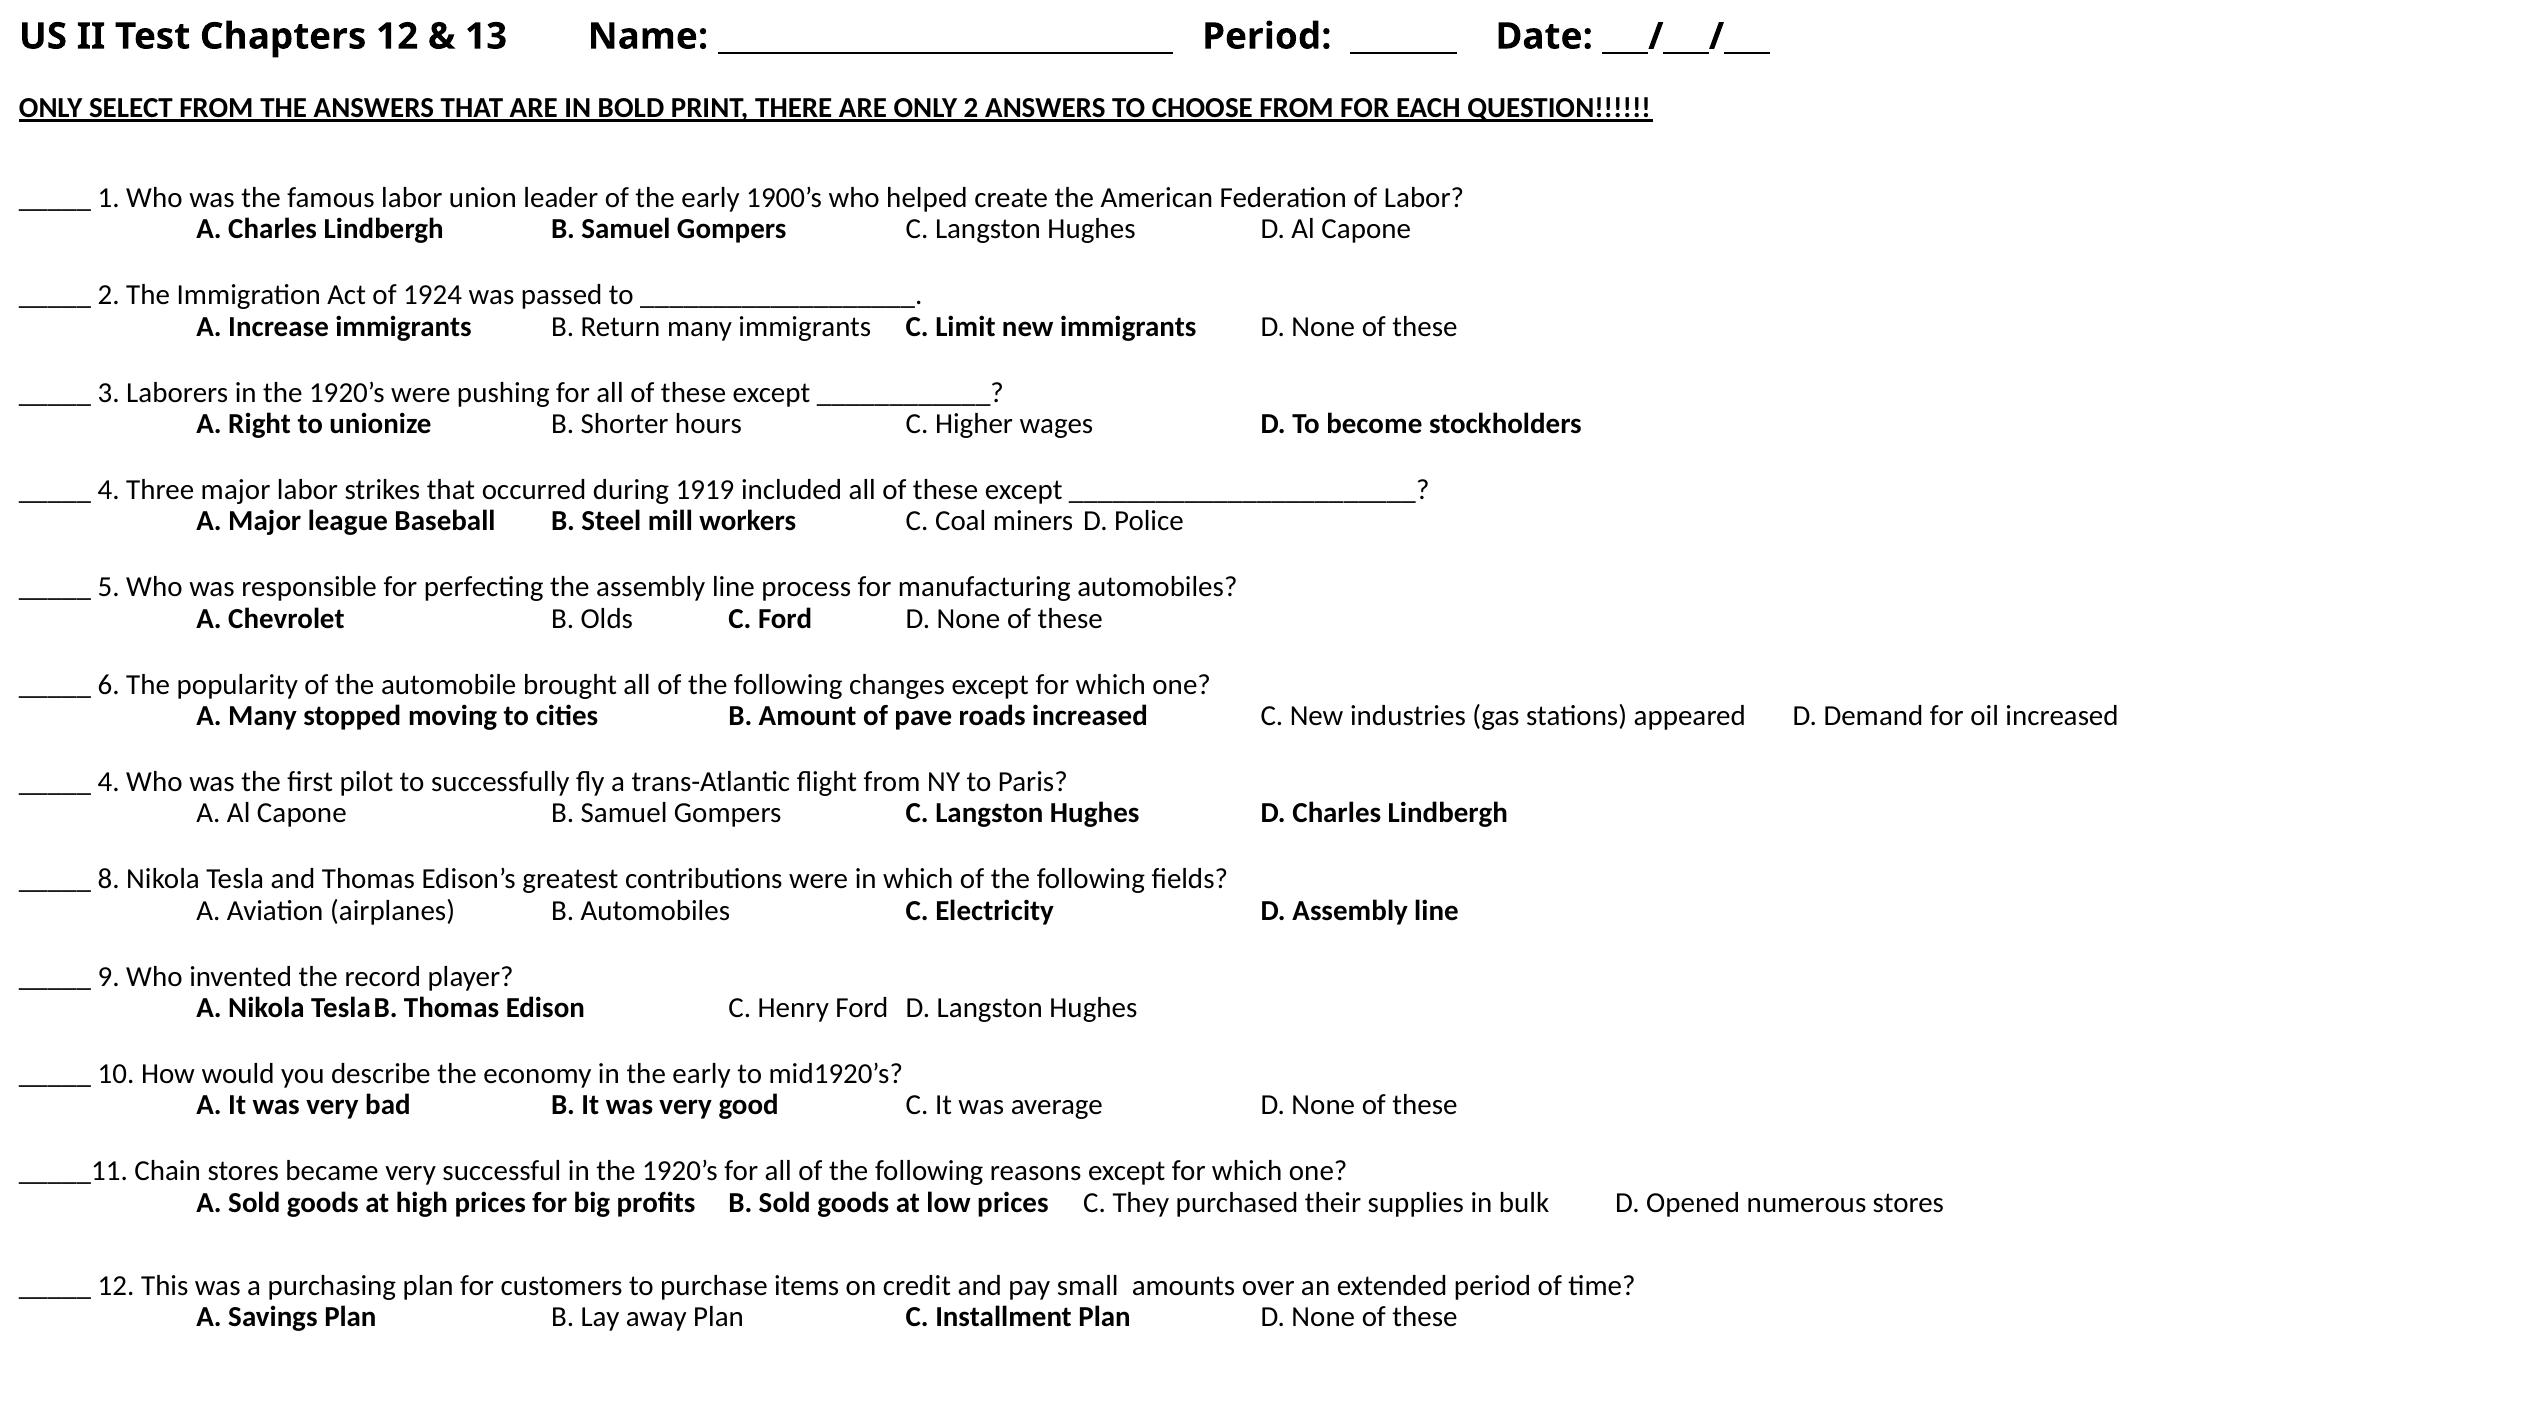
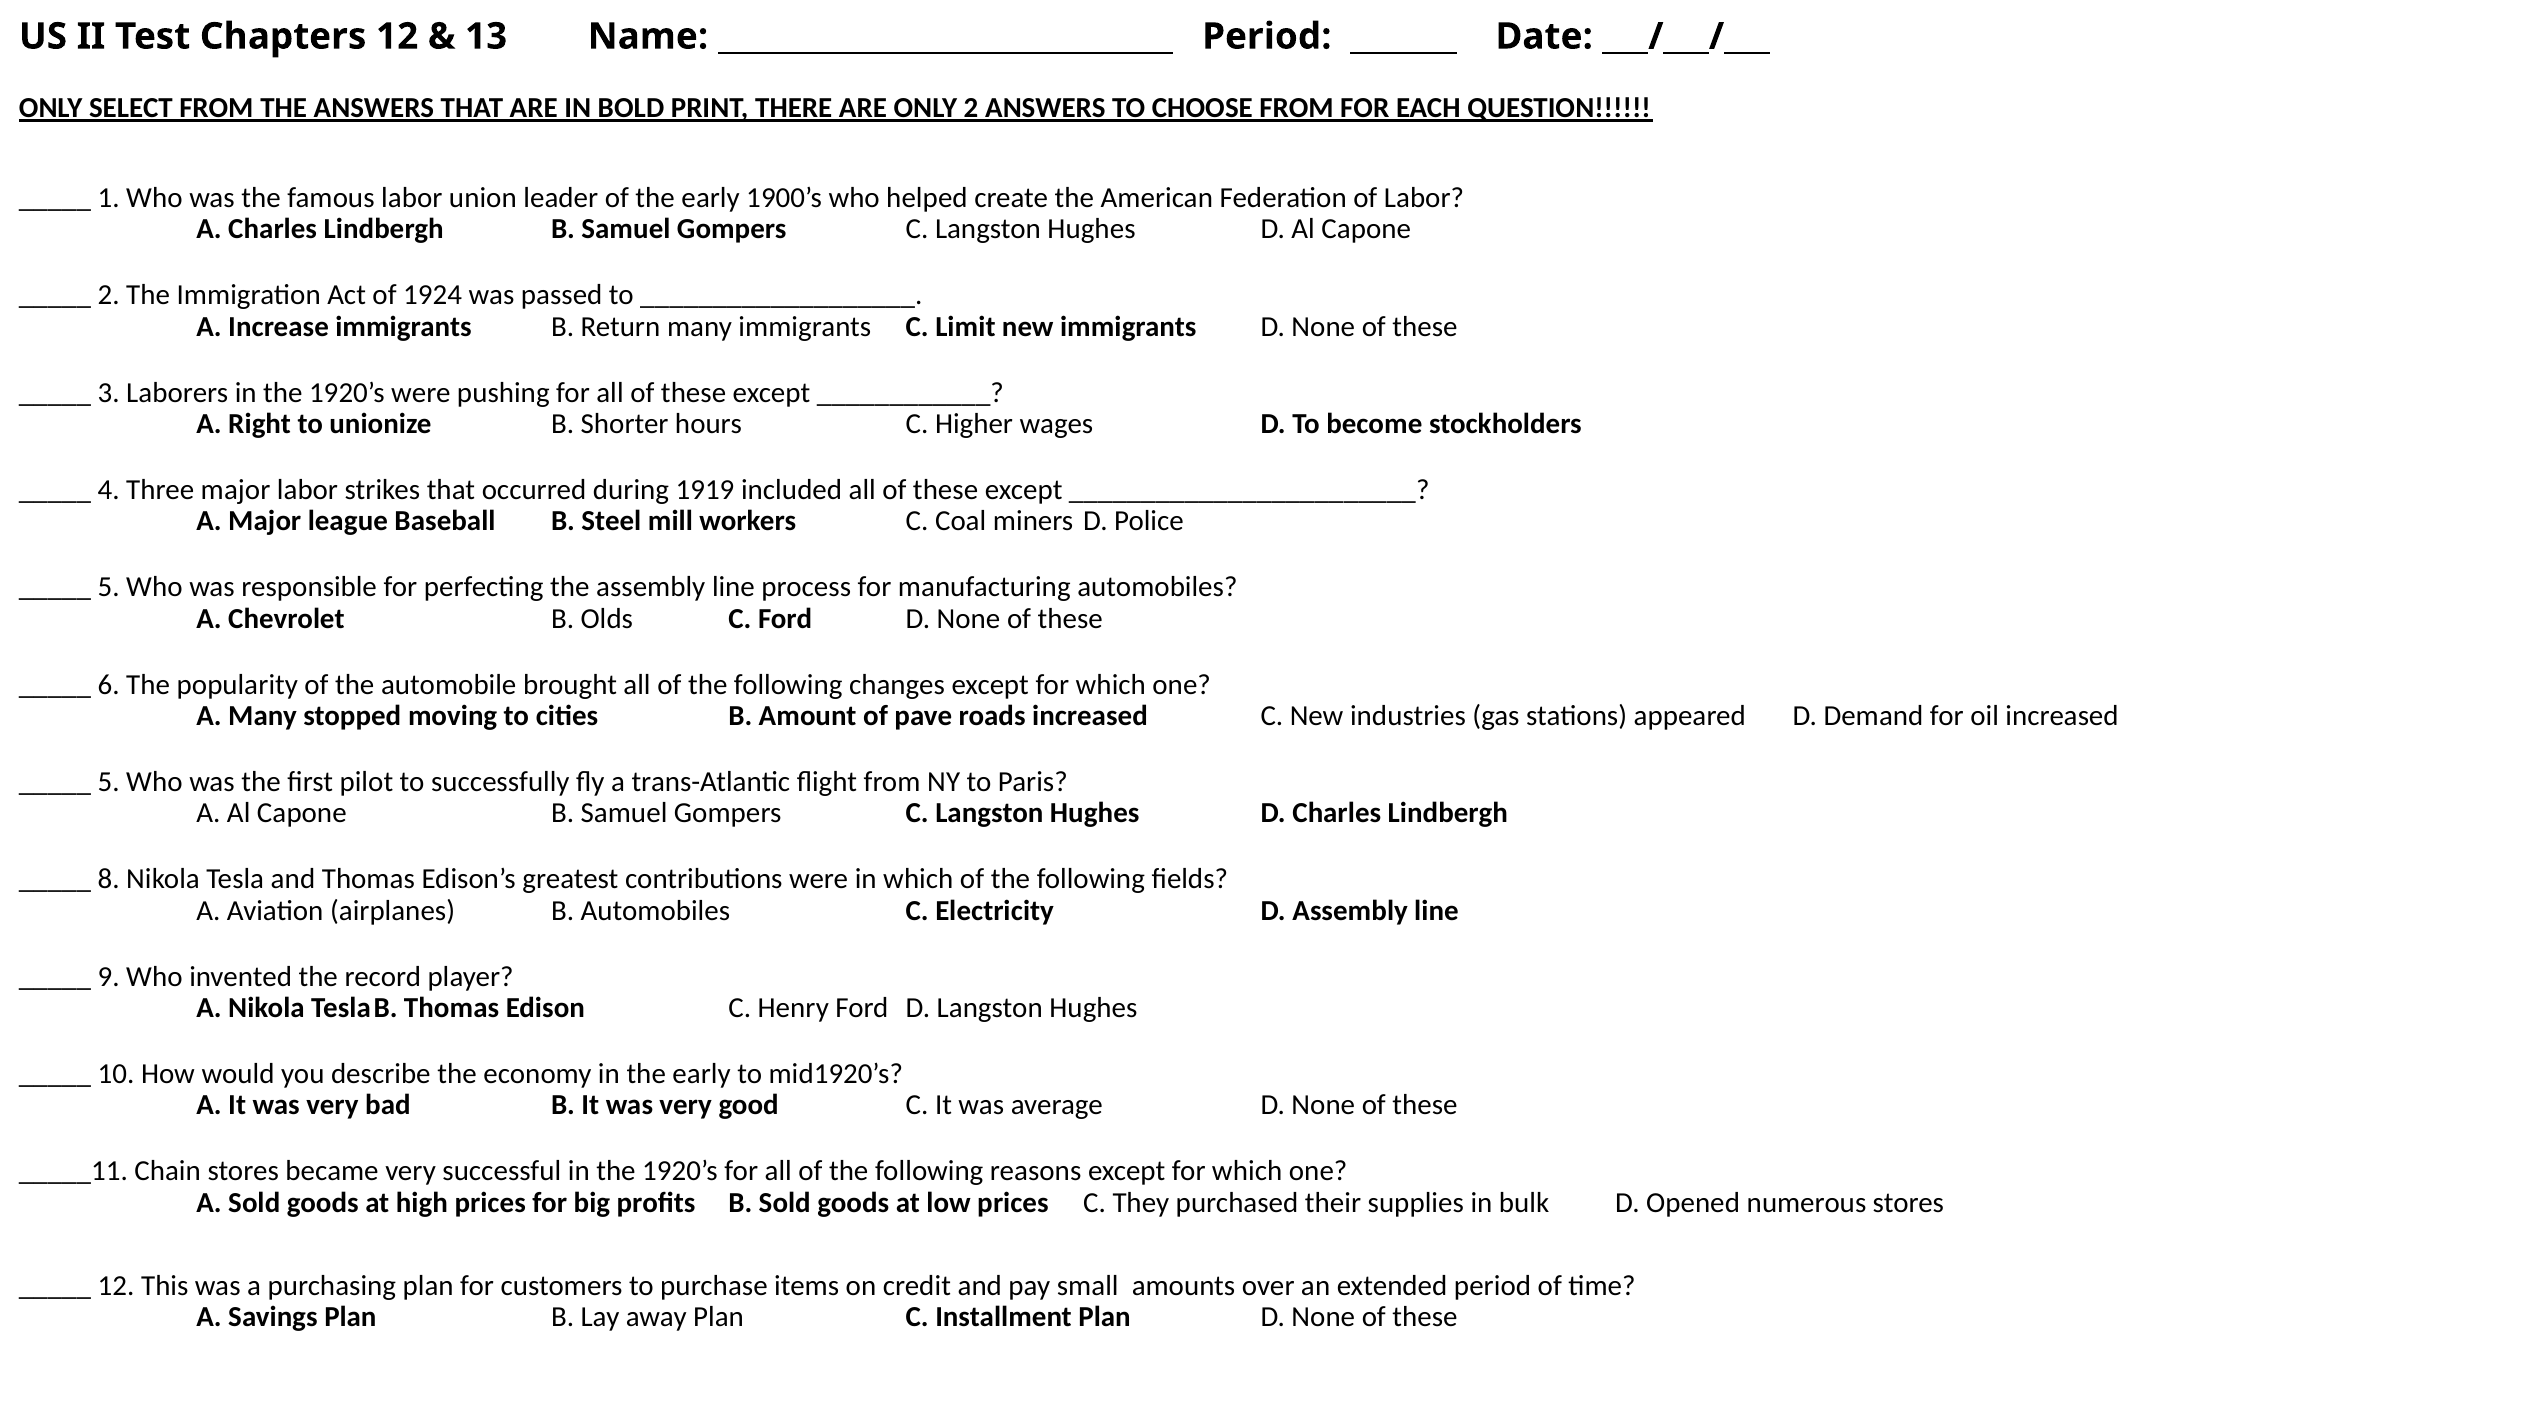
4: 4 -> 5 (109, 782)
